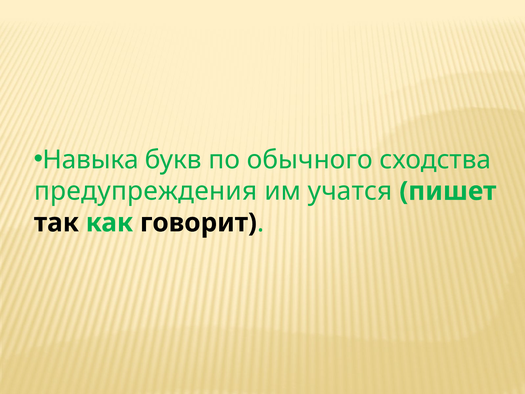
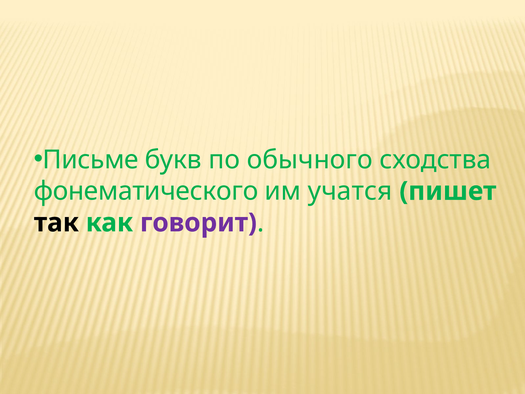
Навыка: Навыка -> Письме (91, 160)
предупреждения: предупреждения -> фонематического (146, 191)
говорит colour: black -> purple (198, 223)
